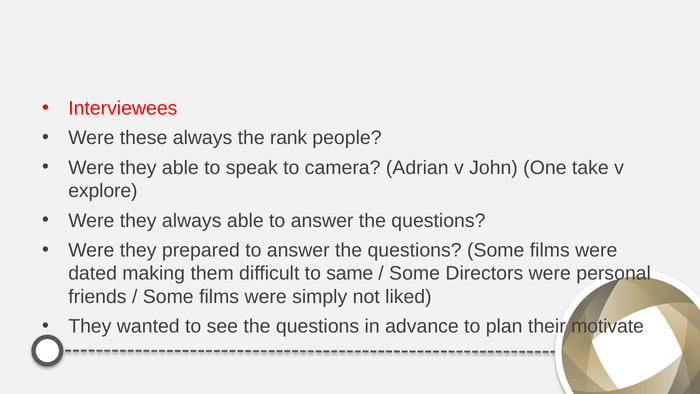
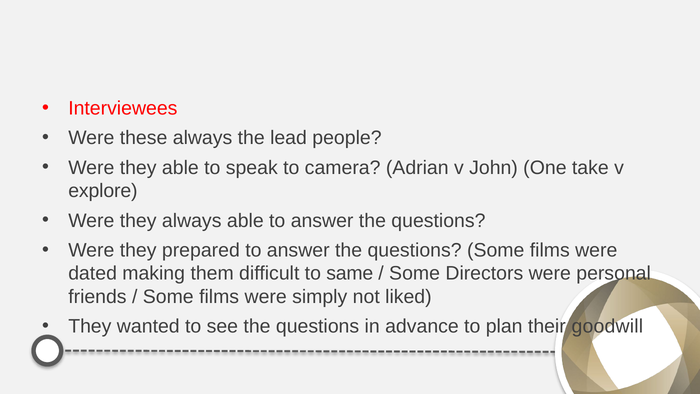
rank: rank -> lead (289, 138)
motivate: motivate -> goodwill (607, 326)
